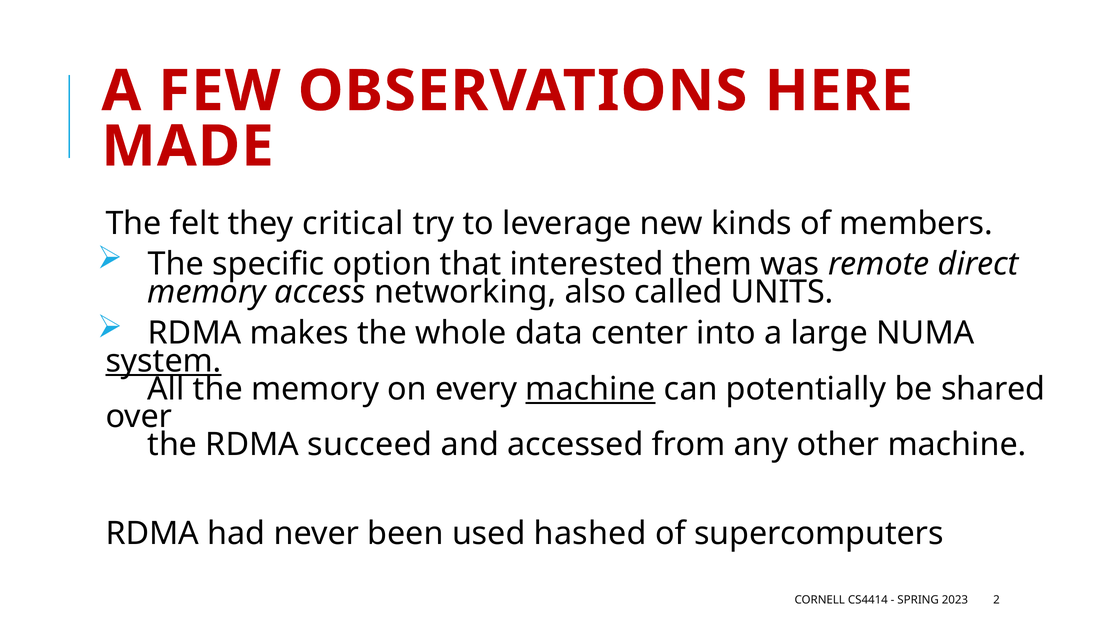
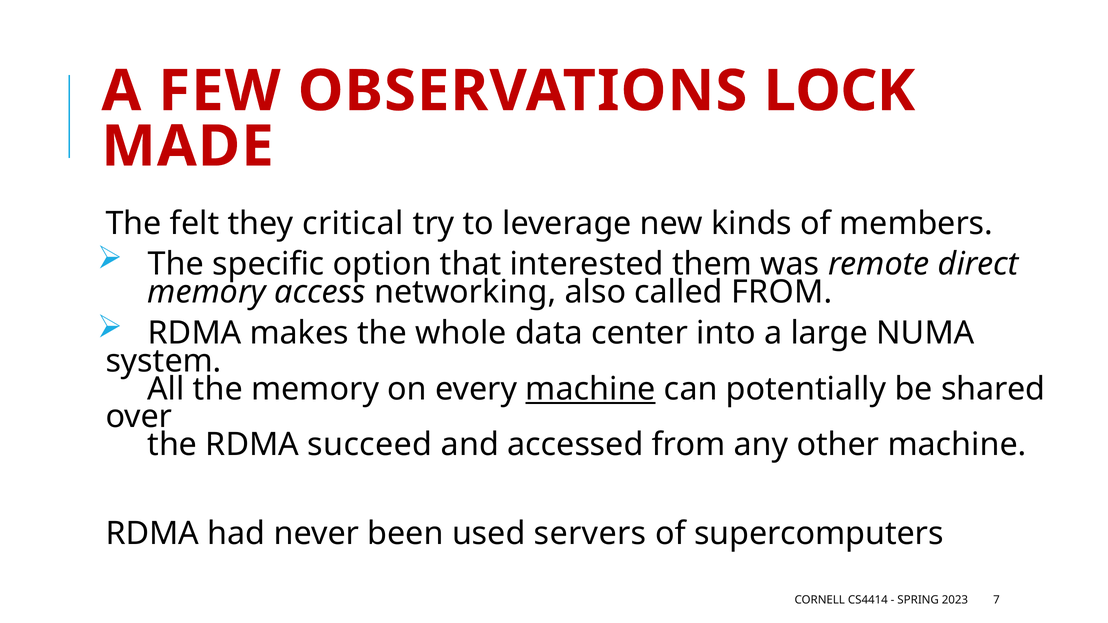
HERE: HERE -> LOCK (839, 91)
called UNITS: UNITS -> FROM (782, 292)
system underline: present -> none (164, 361)
hashed: hashed -> servers (590, 534)
2: 2 -> 7 (997, 600)
